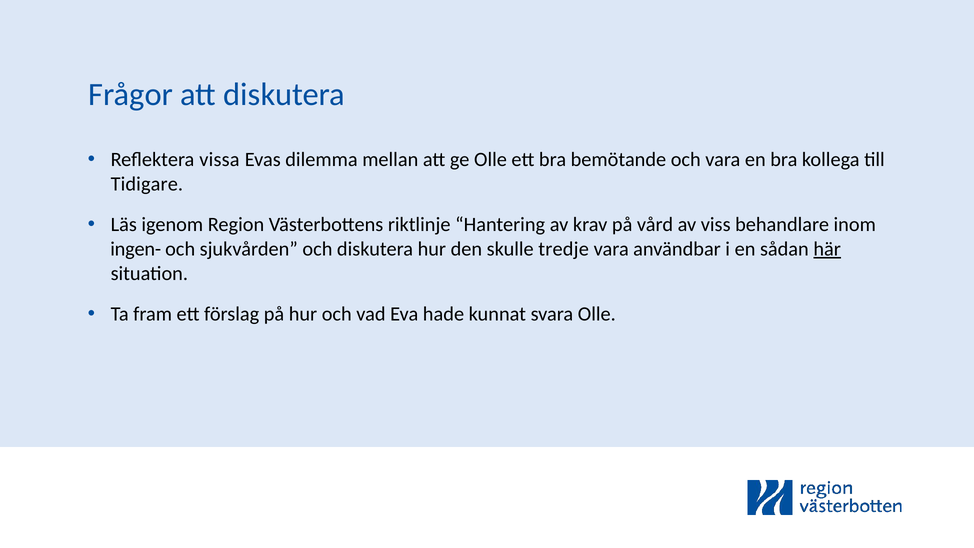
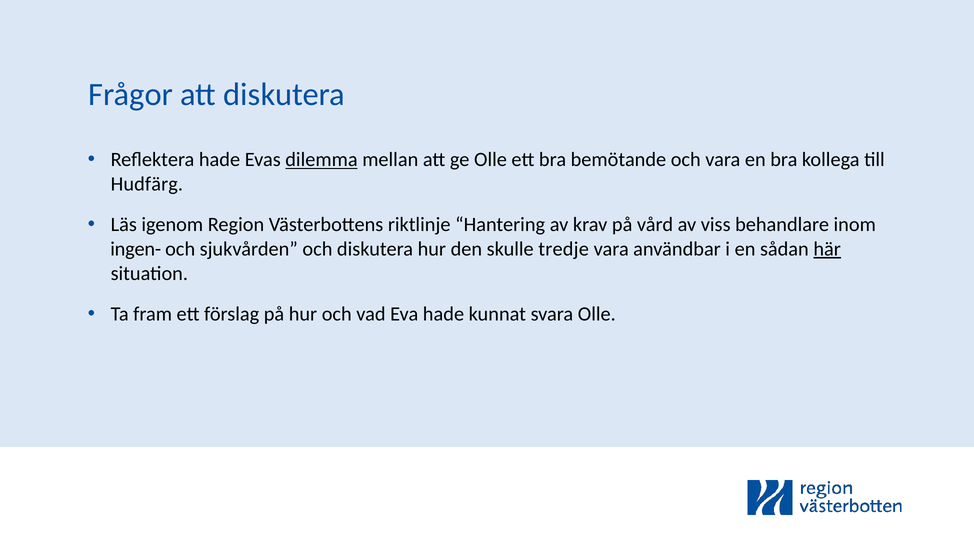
Reflektera vissa: vissa -> hade (220, 160)
dilemma underline: none -> present (321, 160)
Tidigare: Tidigare -> Hudfärg (147, 184)
